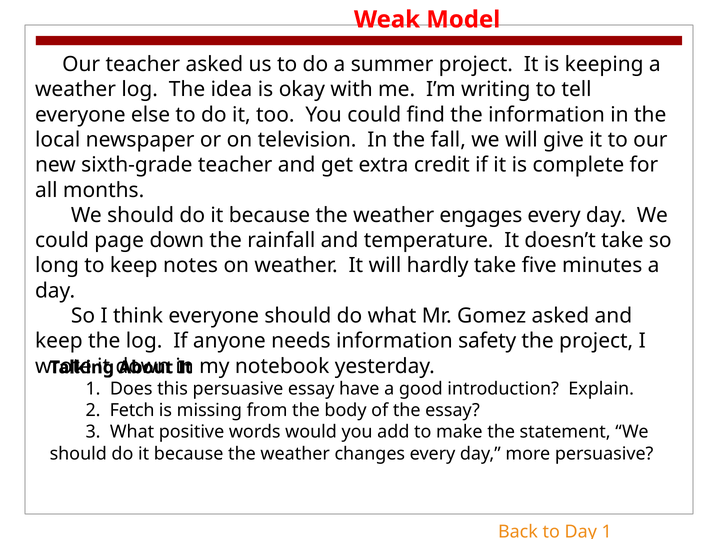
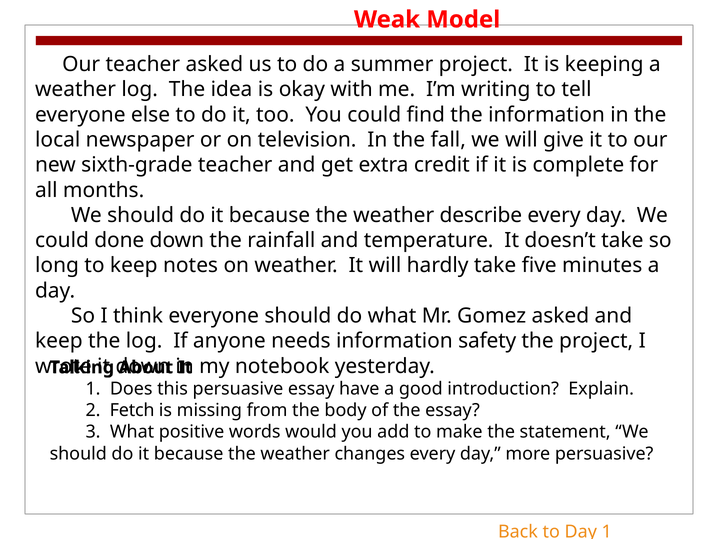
engages: engages -> describe (481, 215)
page: page -> done (119, 240)
